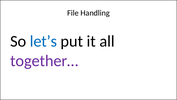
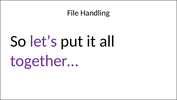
let’s colour: blue -> purple (43, 41)
